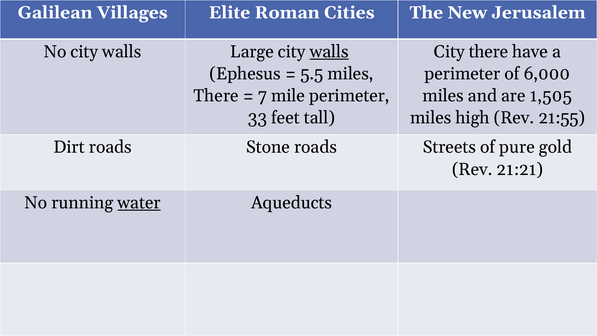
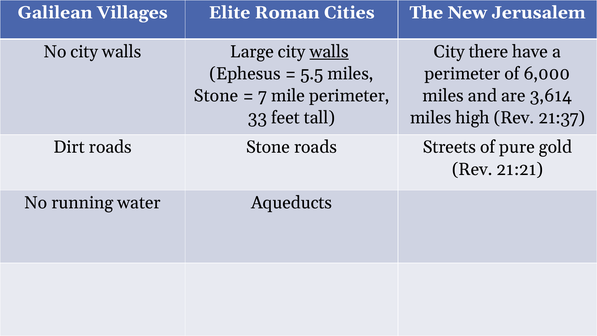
There: There -> Stone (216, 96)
1,505: 1,505 -> 3,614 (551, 96)
21:55: 21:55 -> 21:37 (562, 118)
water underline: present -> none (139, 203)
